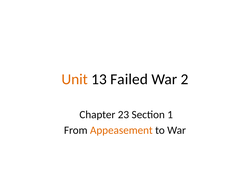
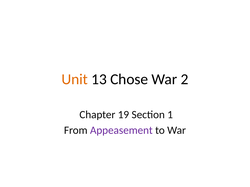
Failed: Failed -> Chose (129, 79)
23: 23 -> 19 (123, 115)
Appeasement colour: orange -> purple (121, 131)
